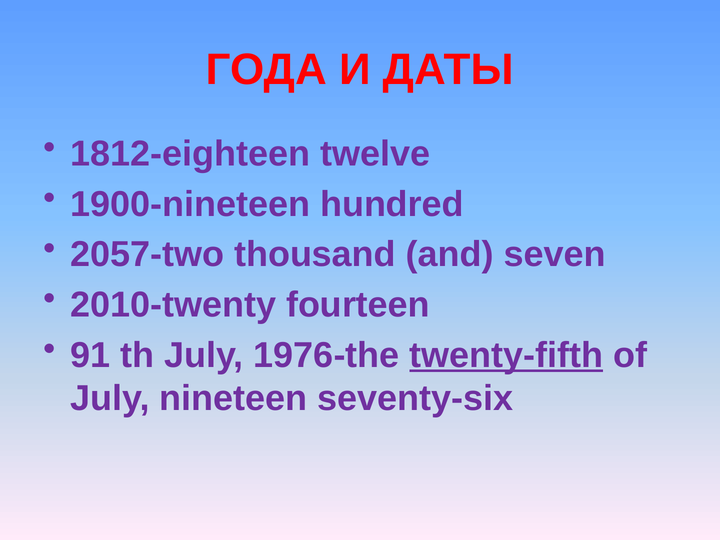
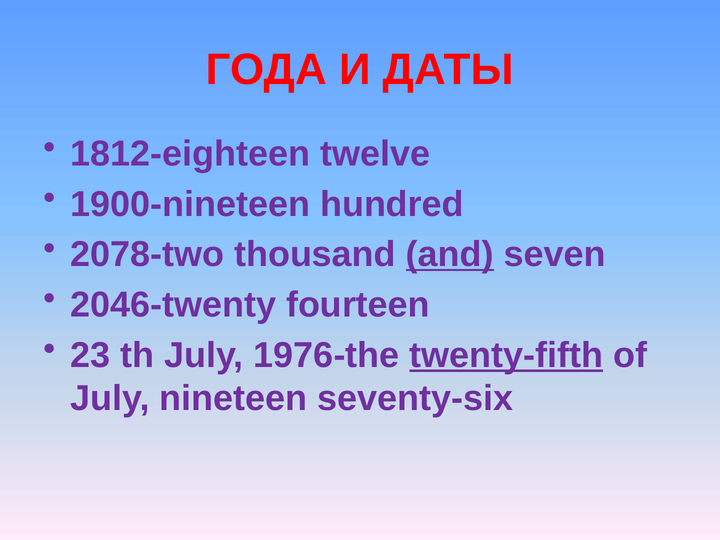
2057-two: 2057-two -> 2078-two (147, 255)
and underline: none -> present (450, 255)
2010-twenty: 2010-twenty -> 2046-twenty (173, 305)
91: 91 -> 23 (90, 355)
